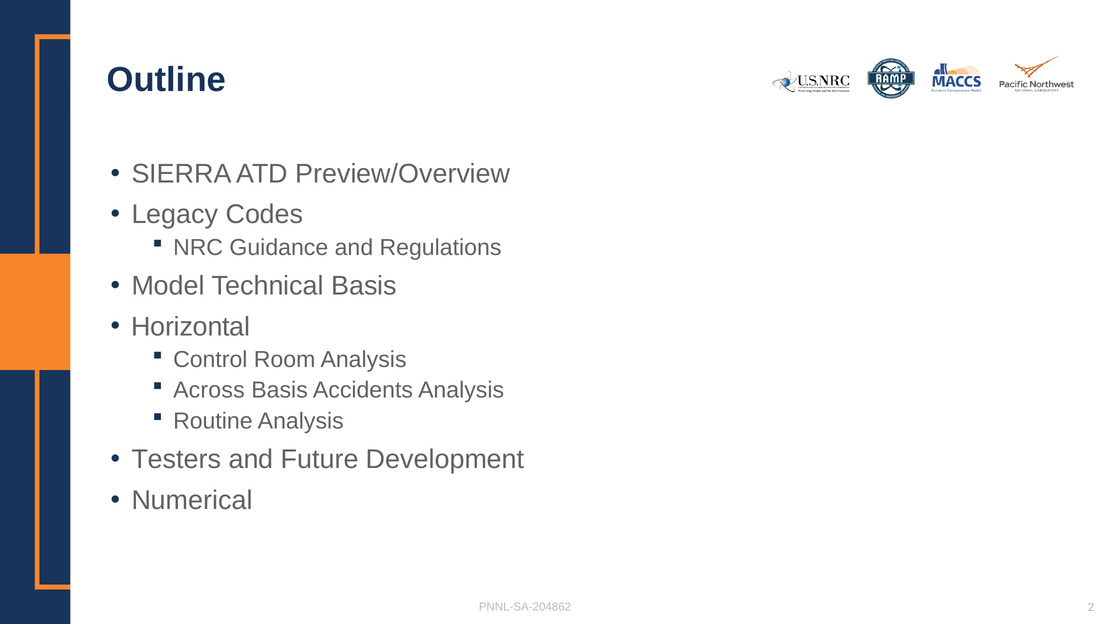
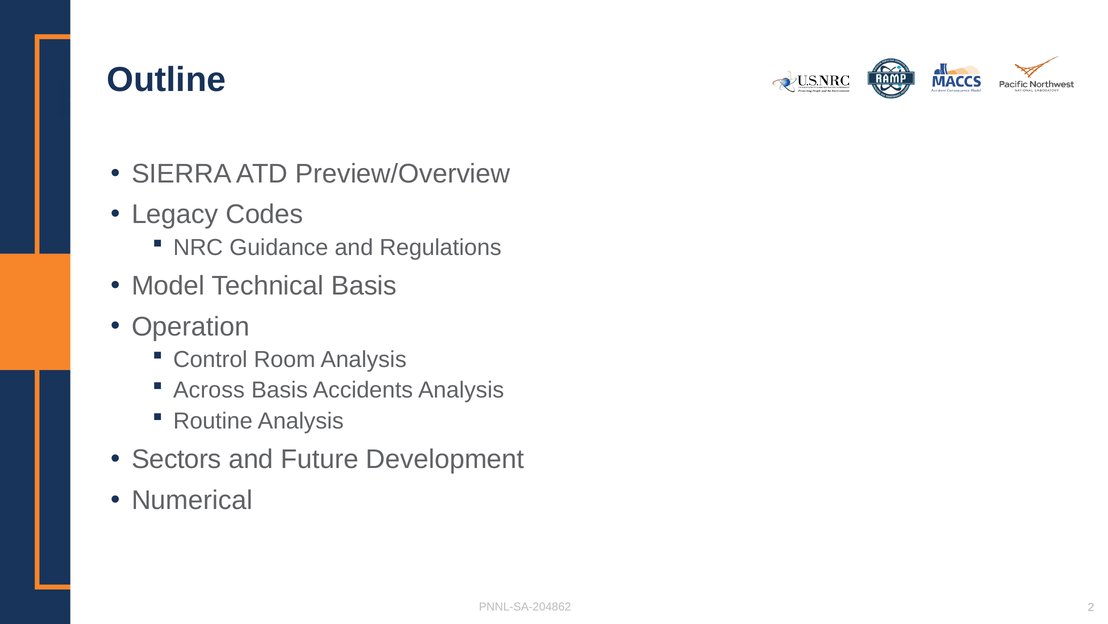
Horizontal: Horizontal -> Operation (191, 326)
Testers: Testers -> Sectors (176, 459)
